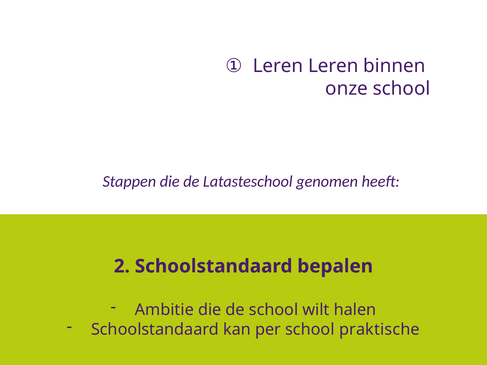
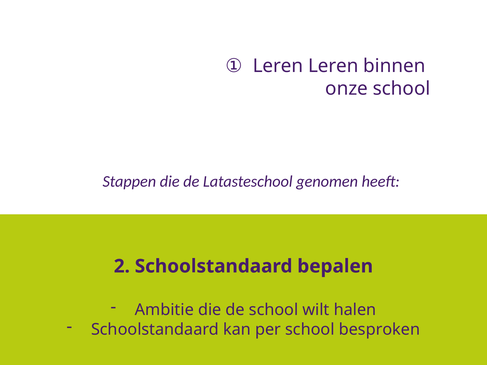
praktische: praktische -> besproken (379, 330)
